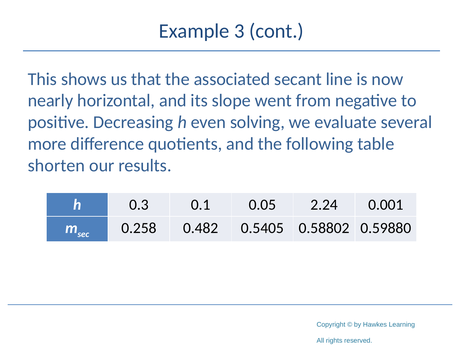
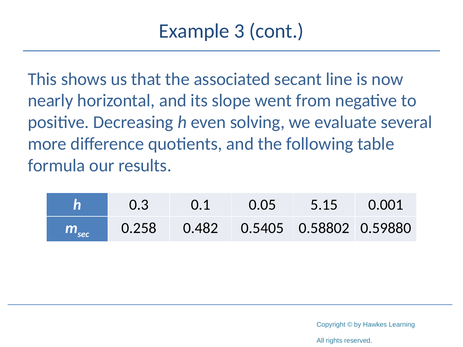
shorten: shorten -> formula (56, 166)
2.24: 2.24 -> 5.15 (324, 205)
